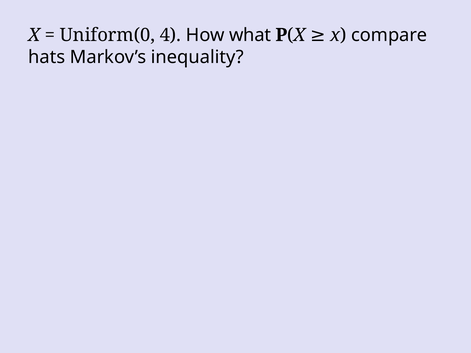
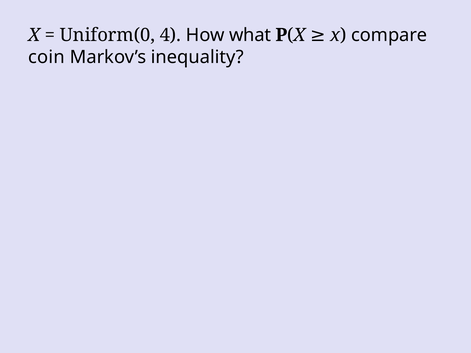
hats: hats -> coin (47, 57)
